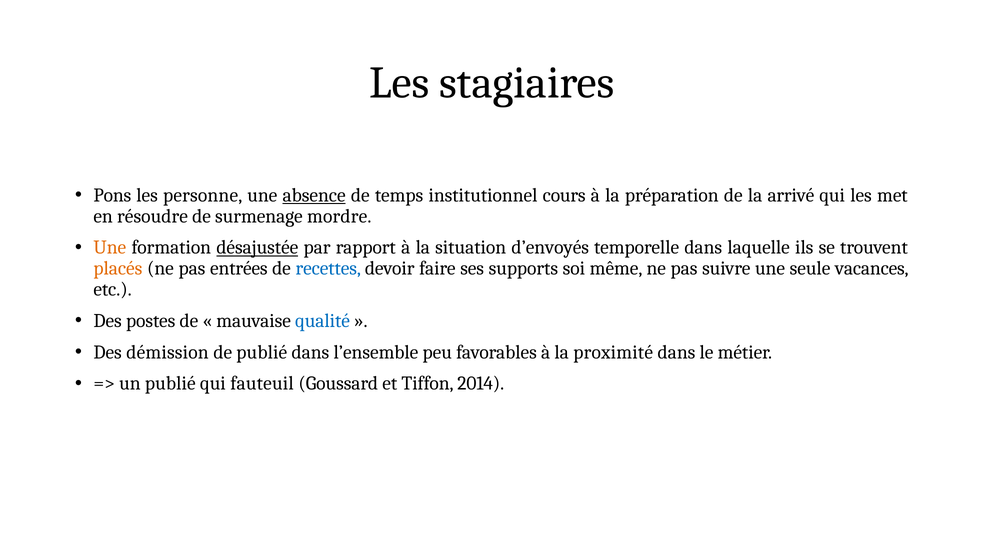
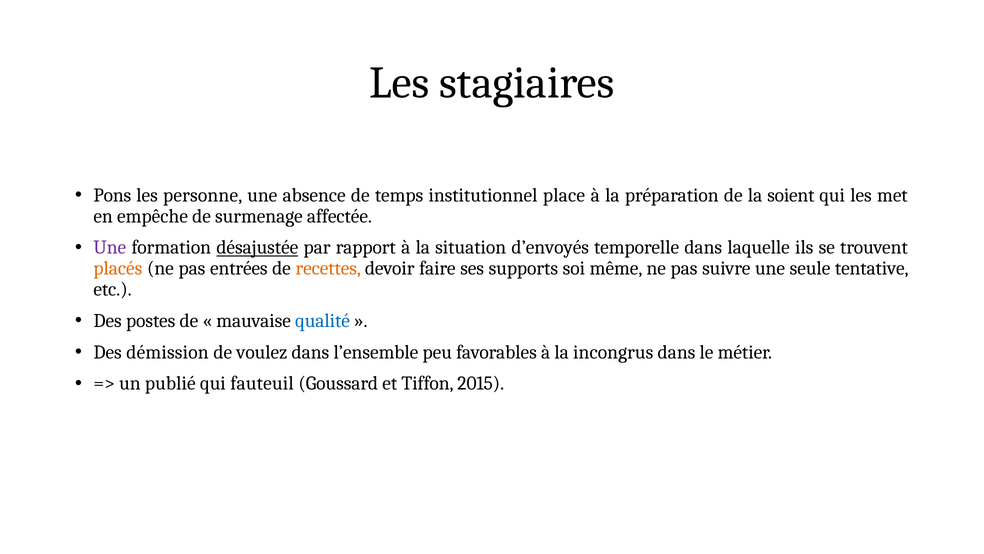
absence underline: present -> none (314, 195)
cours: cours -> place (564, 195)
arrivé: arrivé -> soient (791, 195)
résoudre: résoudre -> empêche (153, 216)
mordre: mordre -> affectée (339, 216)
Une colour: orange -> purple (110, 247)
recettes colour: blue -> orange (328, 268)
vacances: vacances -> tentative (872, 268)
de publié: publié -> voulez (262, 352)
proximité: proximité -> incongrus (613, 352)
2014: 2014 -> 2015 (481, 383)
